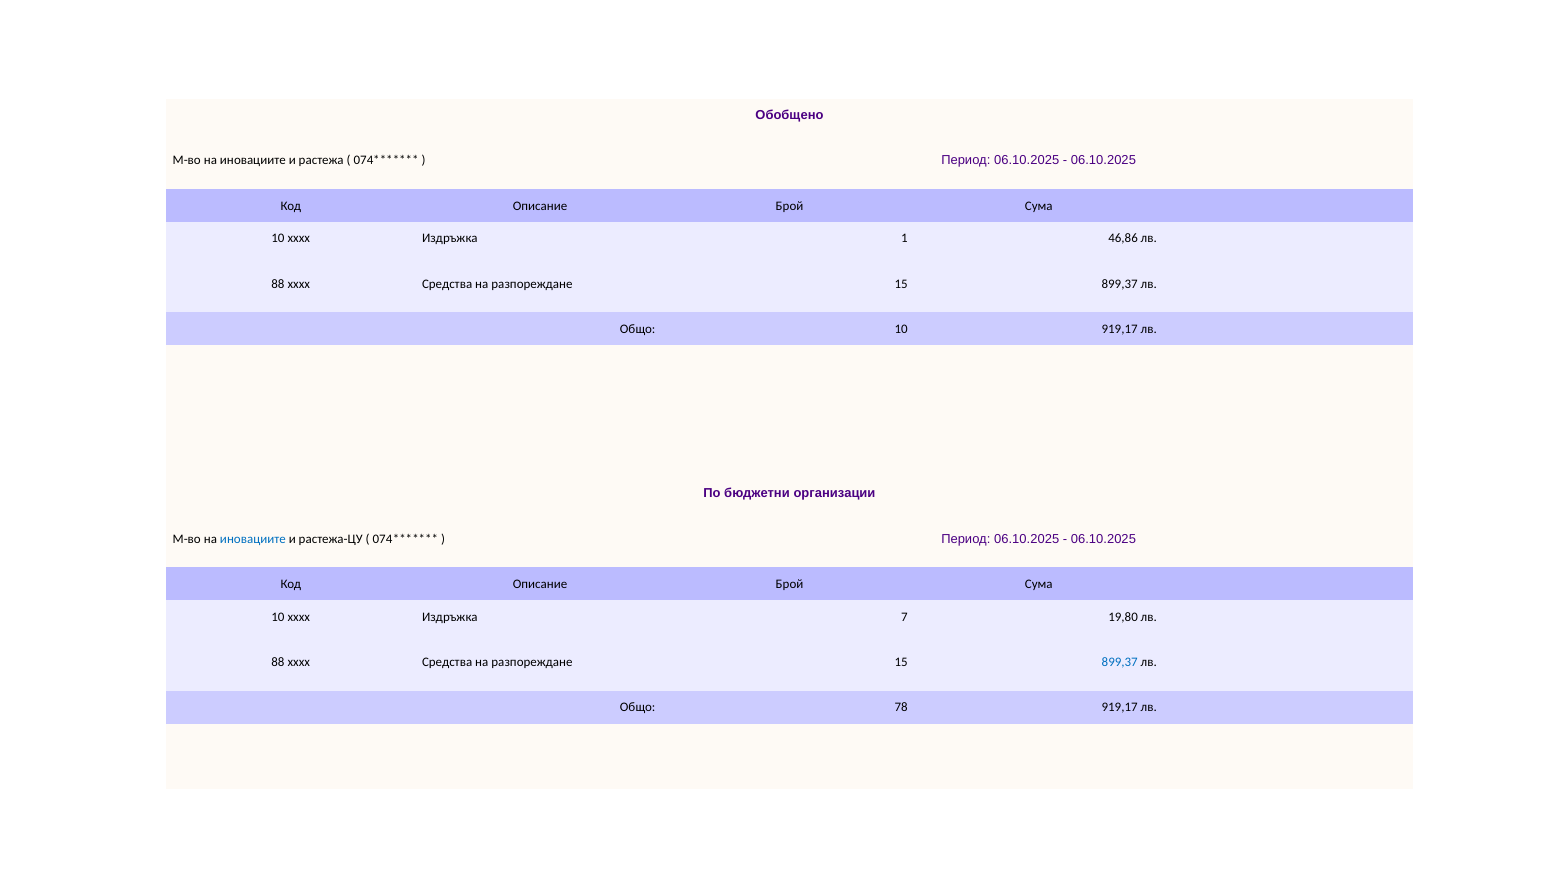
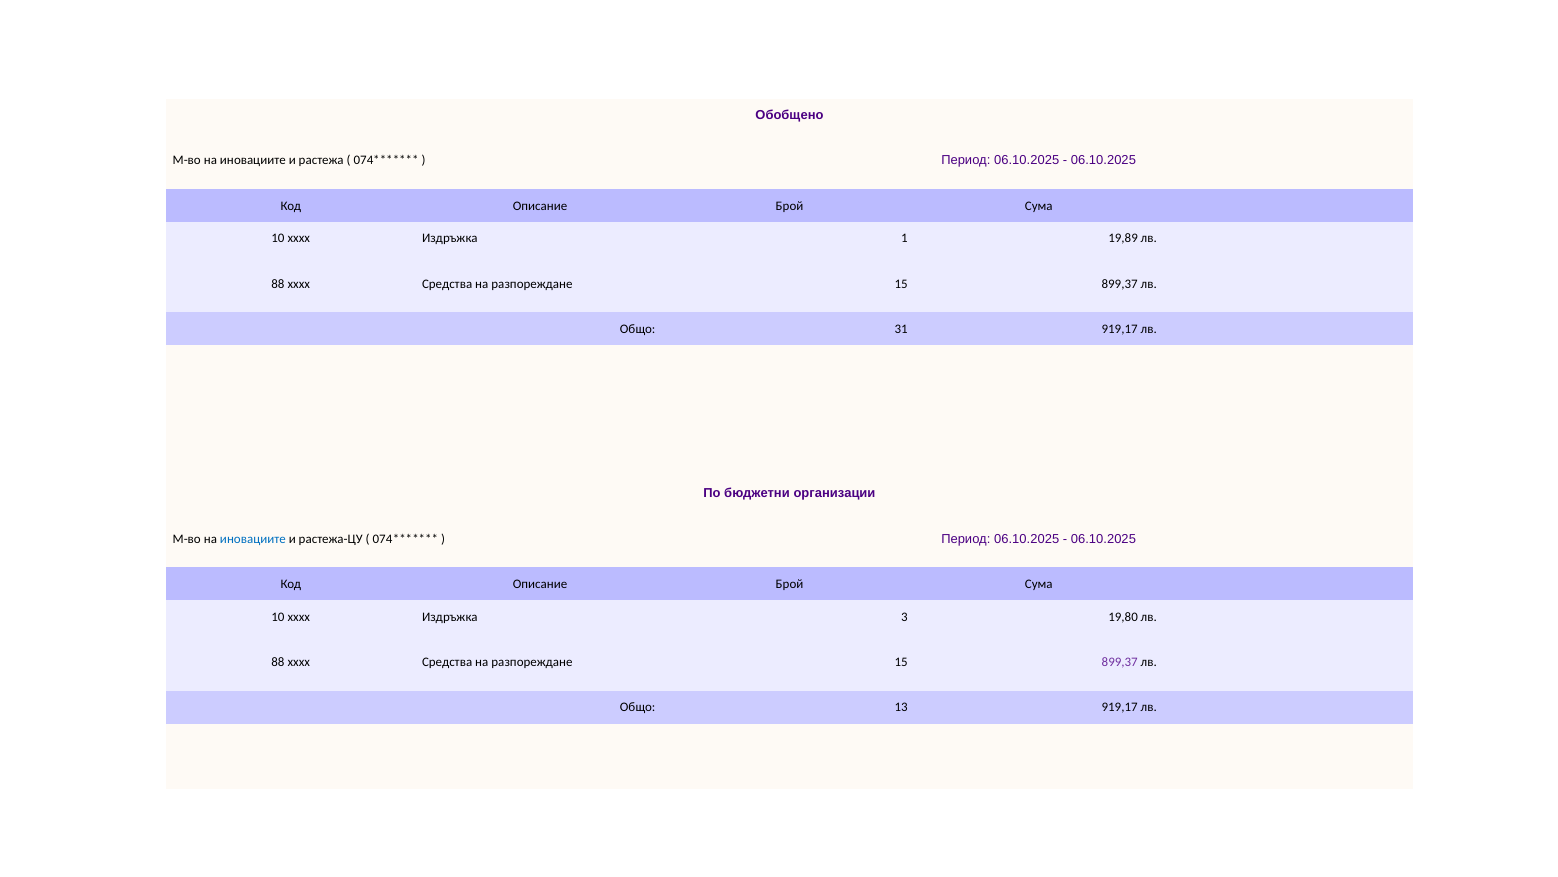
46,86: 46,86 -> 19,89 (1123, 238)
Общо 10: 10 -> 31 (901, 329)
7: 7 -> 3 (904, 616)
899,37 colour: blue -> purple (1120, 662)
78: 78 -> 13 (901, 707)
